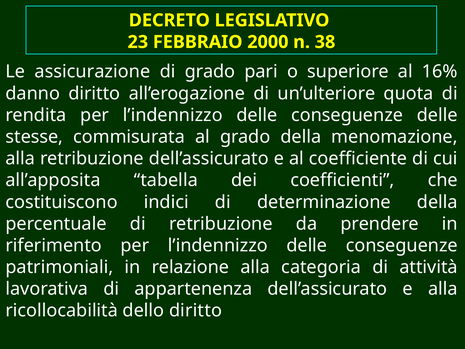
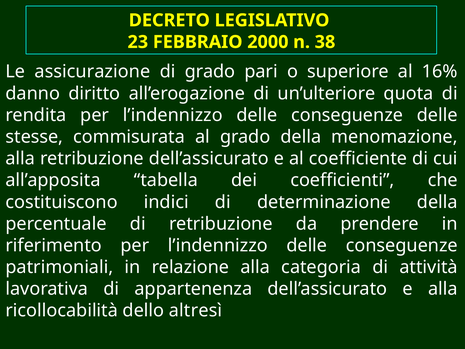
dello diritto: diritto -> altresì (196, 310)
